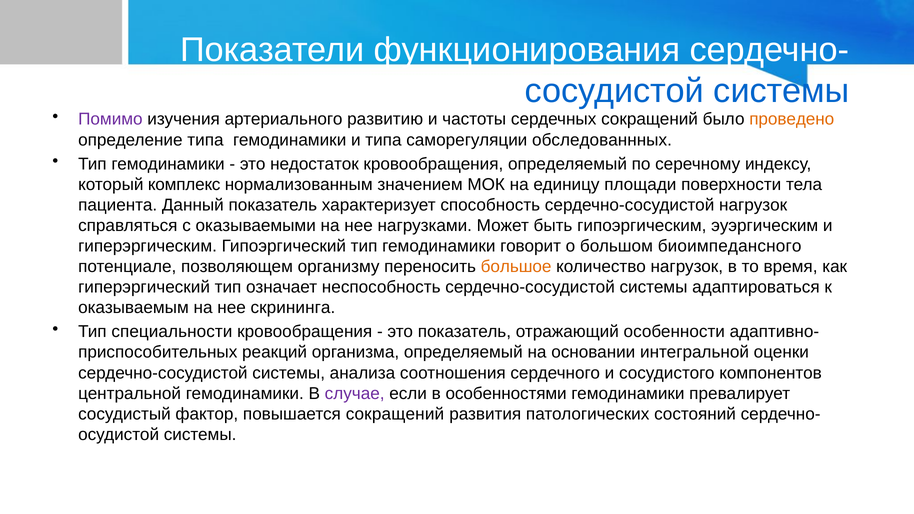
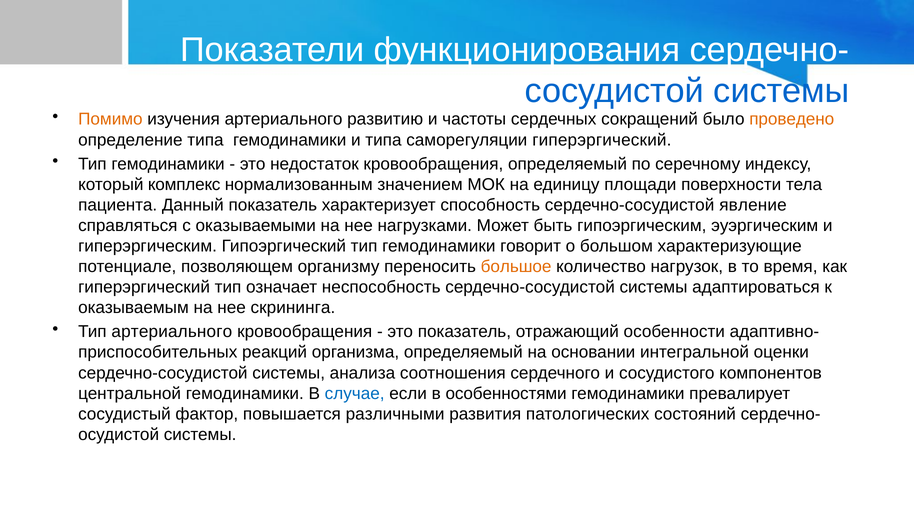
Помимо colour: purple -> orange (110, 119)
саморегуляции обследованнных: обследованнных -> гиперэргический (602, 140)
сердечно-сосудистой нагрузок: нагрузок -> явление (753, 205)
биоимпедансного: биоимпедансного -> характеризующие (730, 246)
Тип специальности: специальности -> артериального (172, 332)
случае colour: purple -> blue (355, 394)
повышается сокращений: сокращений -> различными (395, 414)
